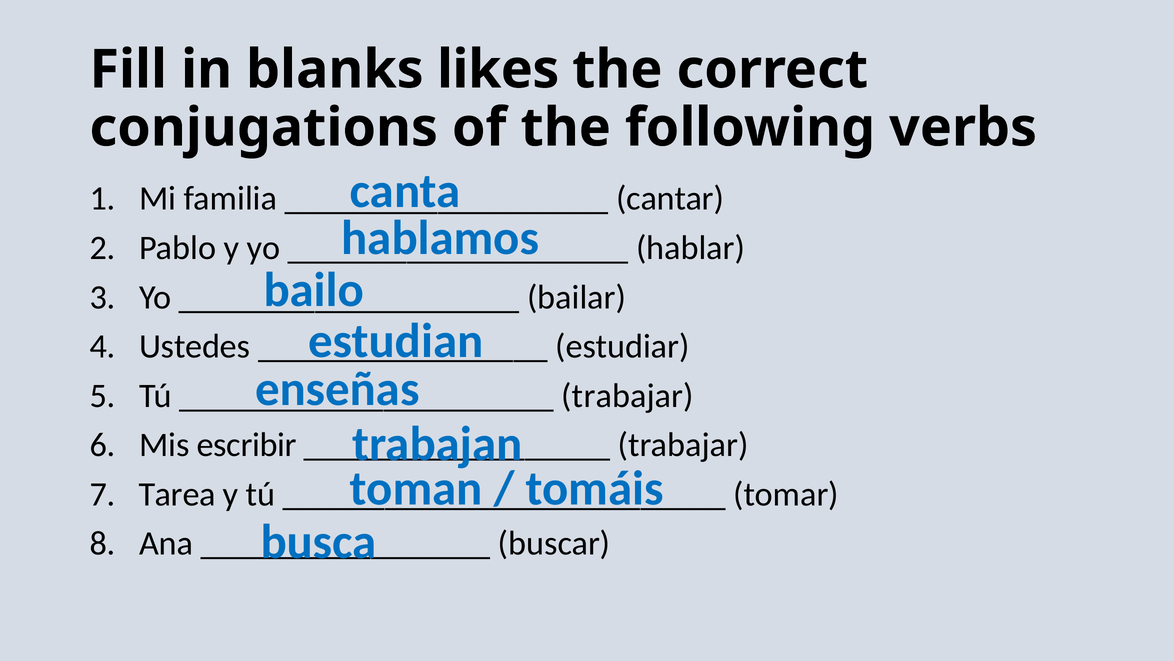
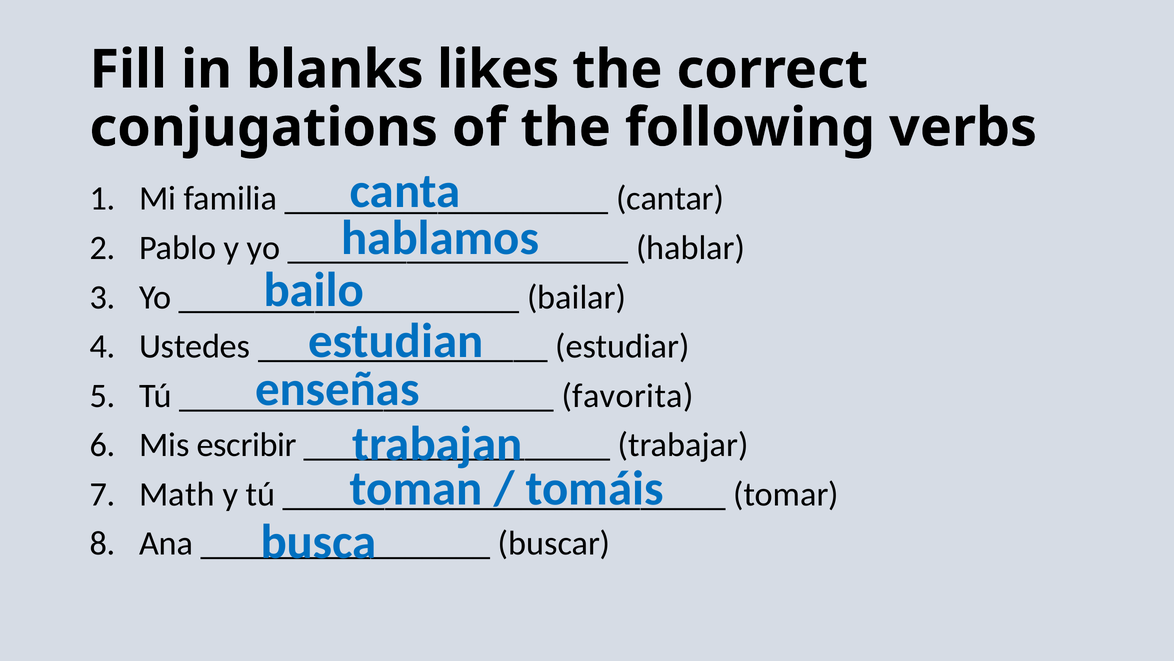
trabajar: trabajar -> favorita (628, 395)
Tarea: Tarea -> Math (177, 494)
